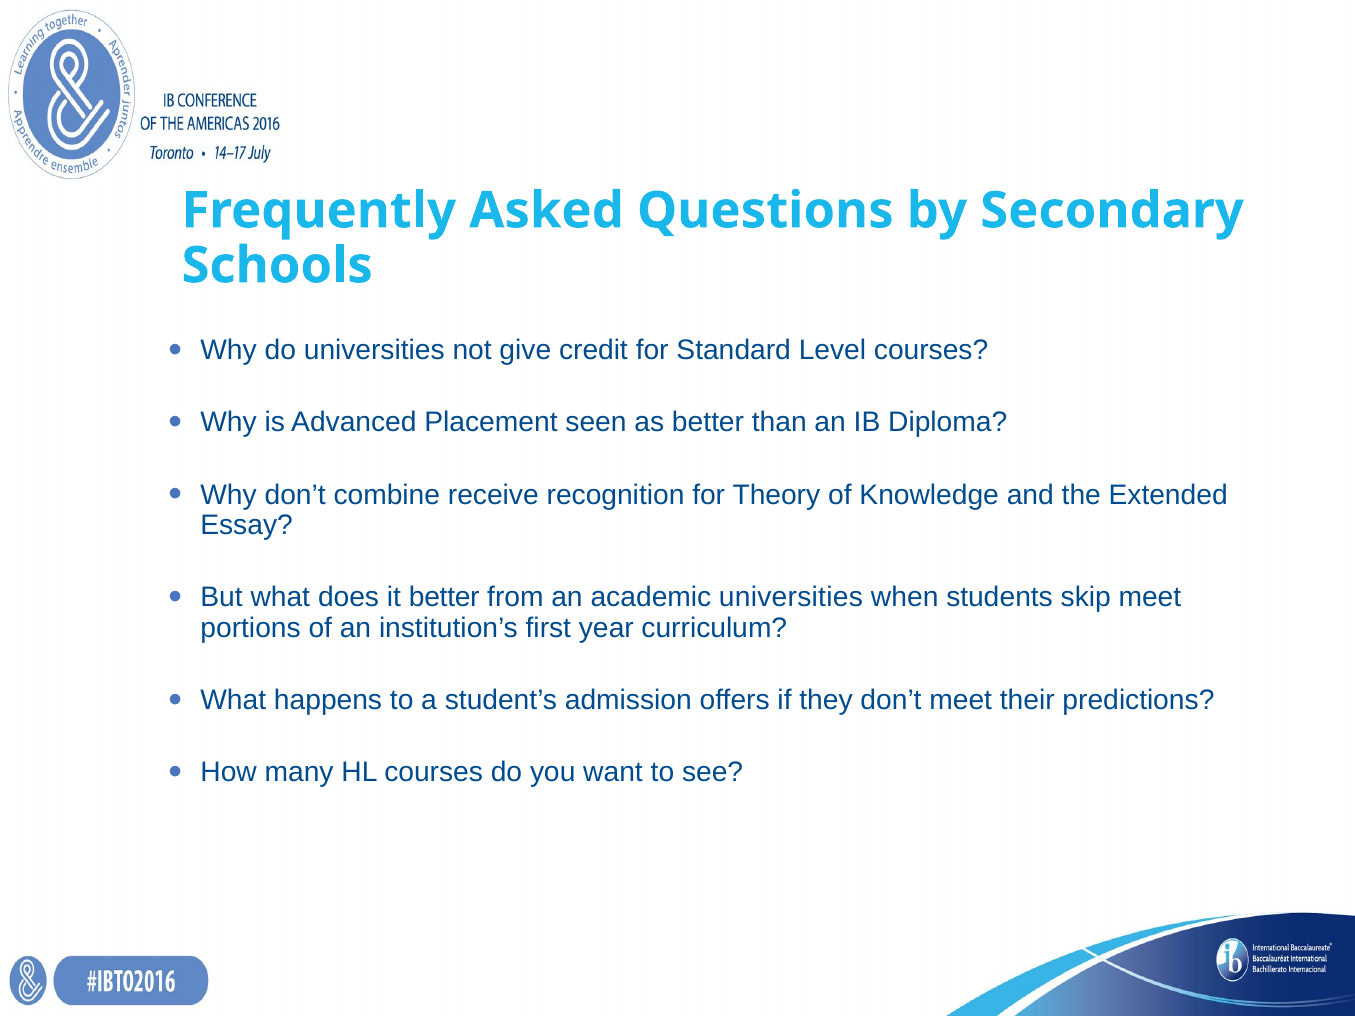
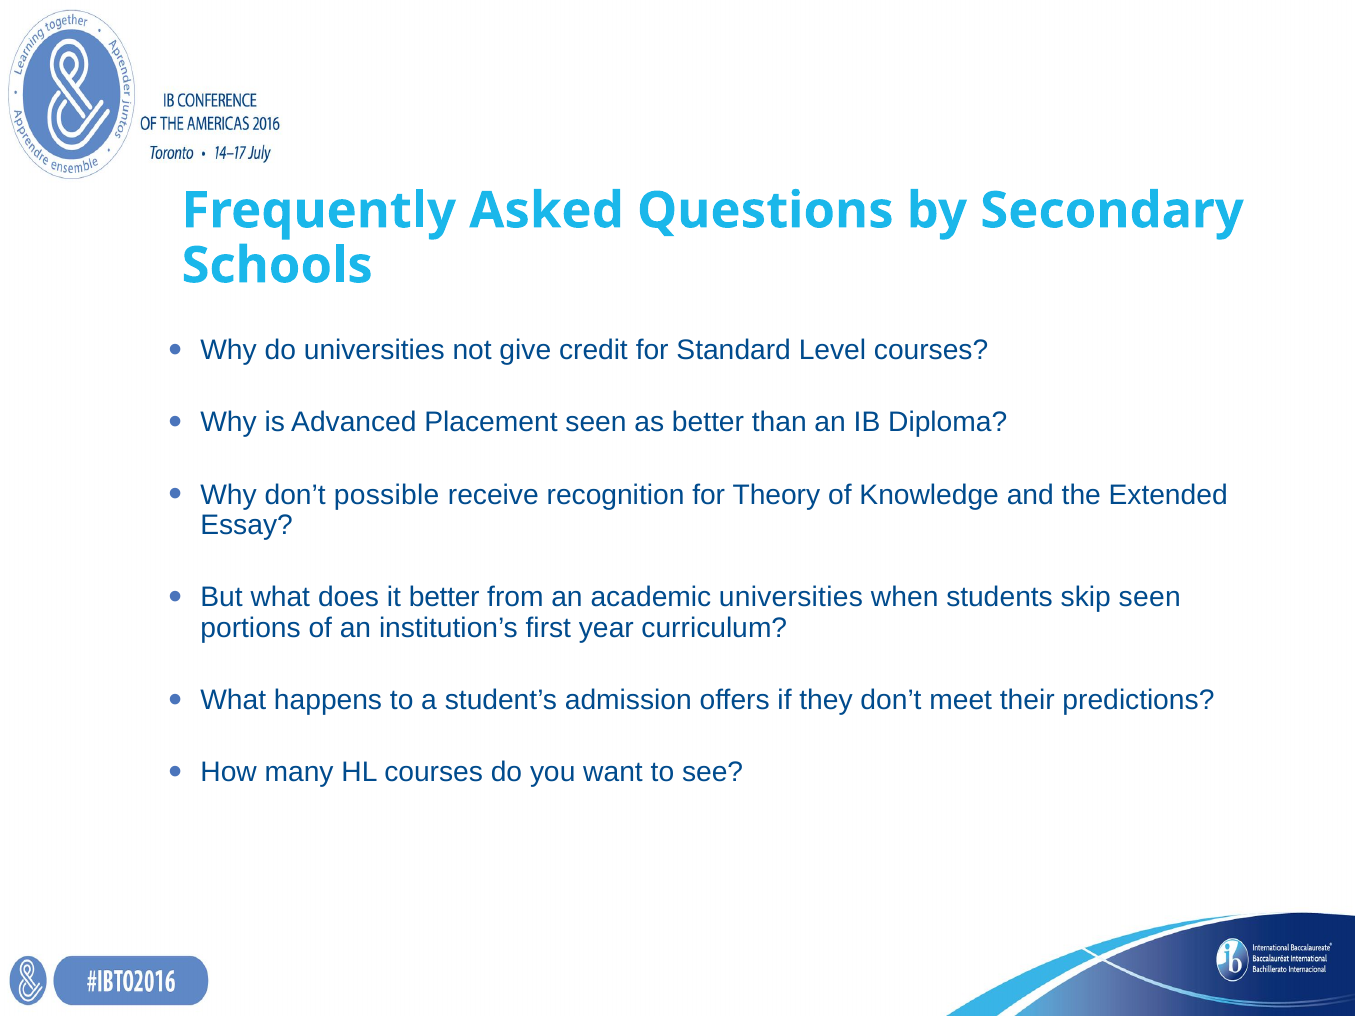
combine: combine -> possible (387, 495)
skip meet: meet -> seen (1150, 598)
